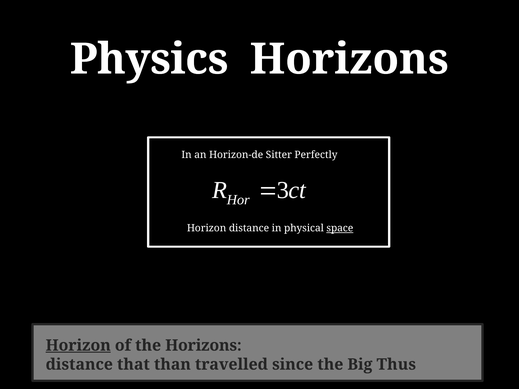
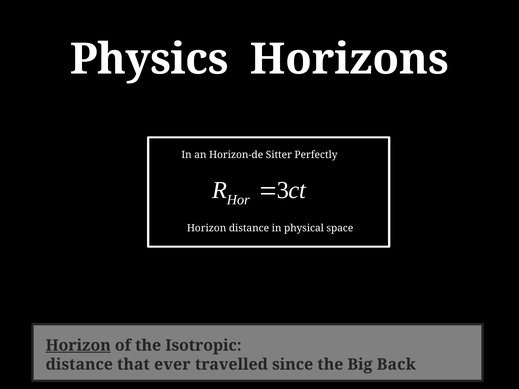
space underline: present -> none (340, 228)
the Horizons: Horizons -> Isotropic (203, 346)
than: than -> ever (172, 365)
Thus: Thus -> Back (396, 365)
